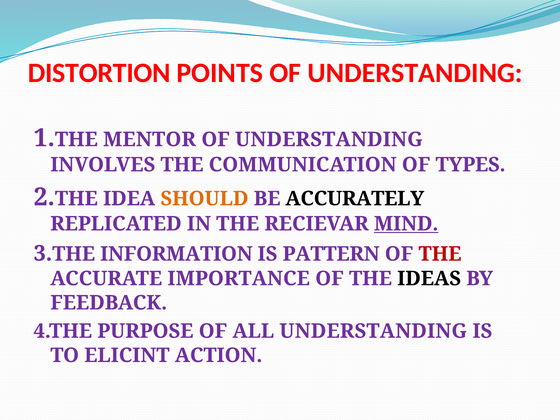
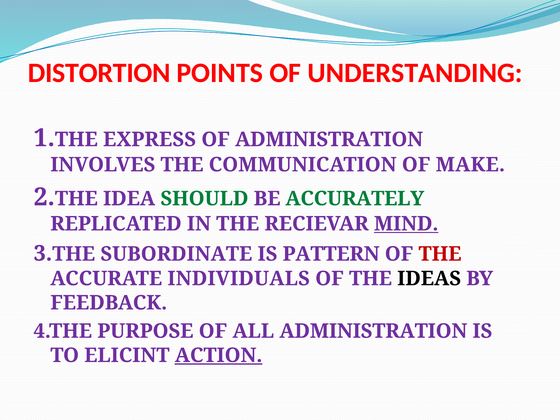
MENTOR: MENTOR -> EXPRESS (150, 140)
UNDERSTANDING: UNDERSTANDING -> ADMINISTRATION (329, 140)
TYPES: TYPES -> MAKE (470, 165)
SHOULD colour: orange -> green (204, 199)
ACCURATELY colour: black -> green (355, 199)
INFORMATION: INFORMATION -> SUBORDINATE (176, 254)
IMPORTANCE: IMPORTANCE -> INDIVIDUALS (239, 279)
ALL UNDERSTANDING: UNDERSTANDING -> ADMINISTRATION (373, 331)
ACTION underline: none -> present (219, 355)
